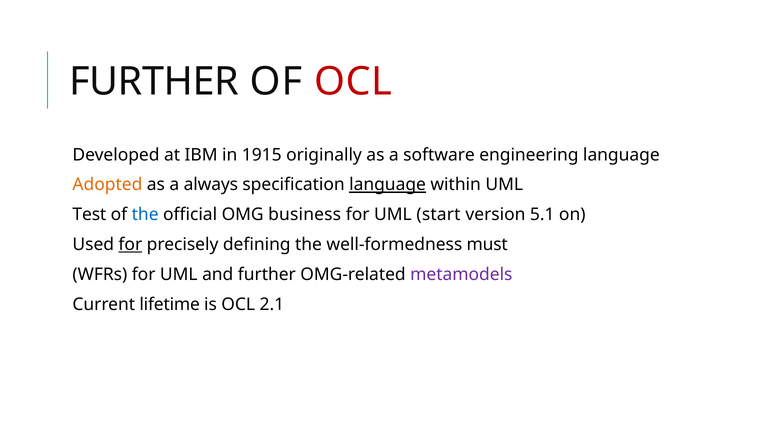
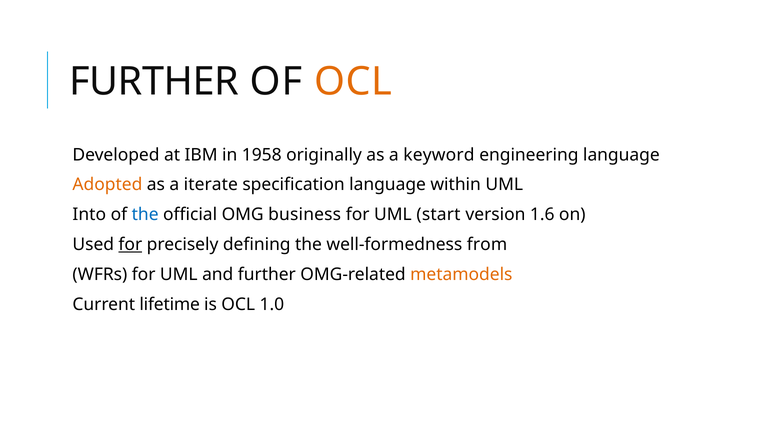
OCL colour: red -> orange (353, 82)
1915: 1915 -> 1958 (262, 155)
software: software -> keyword (439, 155)
always: always -> iterate (211, 185)
language underline: present -> none (388, 185)
Test: Test -> Into (89, 215)
5.1: 5.1 -> 1.6 (542, 215)
must: must -> from (487, 245)
metamodels colour: purple -> orange (461, 275)
2.1: 2.1 -> 1.0 (272, 304)
